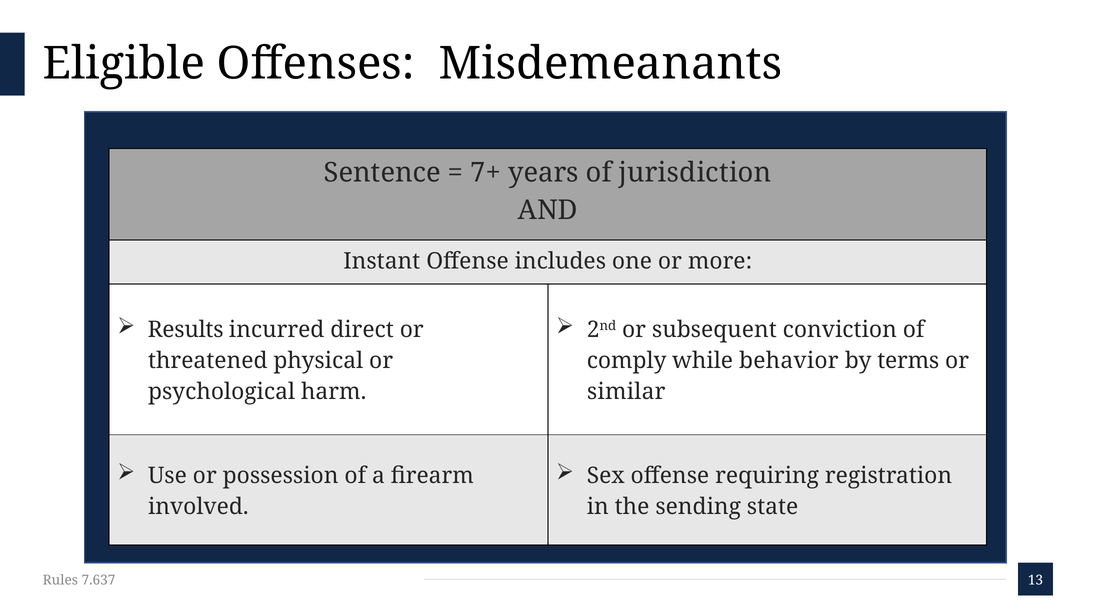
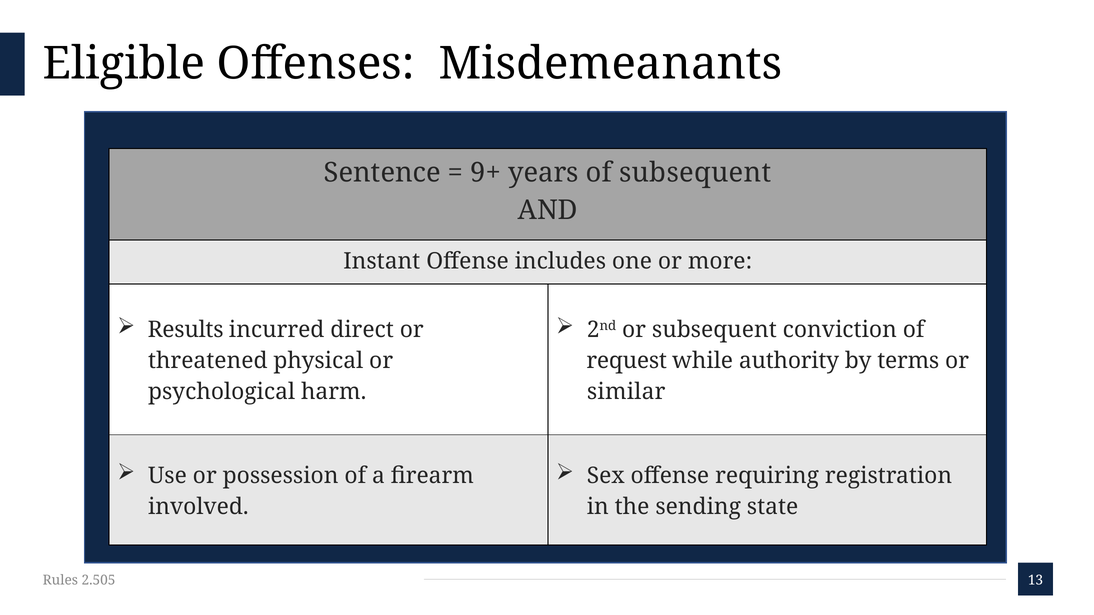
7+: 7+ -> 9+ (486, 173)
of jurisdiction: jurisdiction -> subsequent (695, 173)
comply: comply -> request (627, 361)
behavior: behavior -> authority (789, 361)
7.637: 7.637 -> 2.505 (99, 580)
